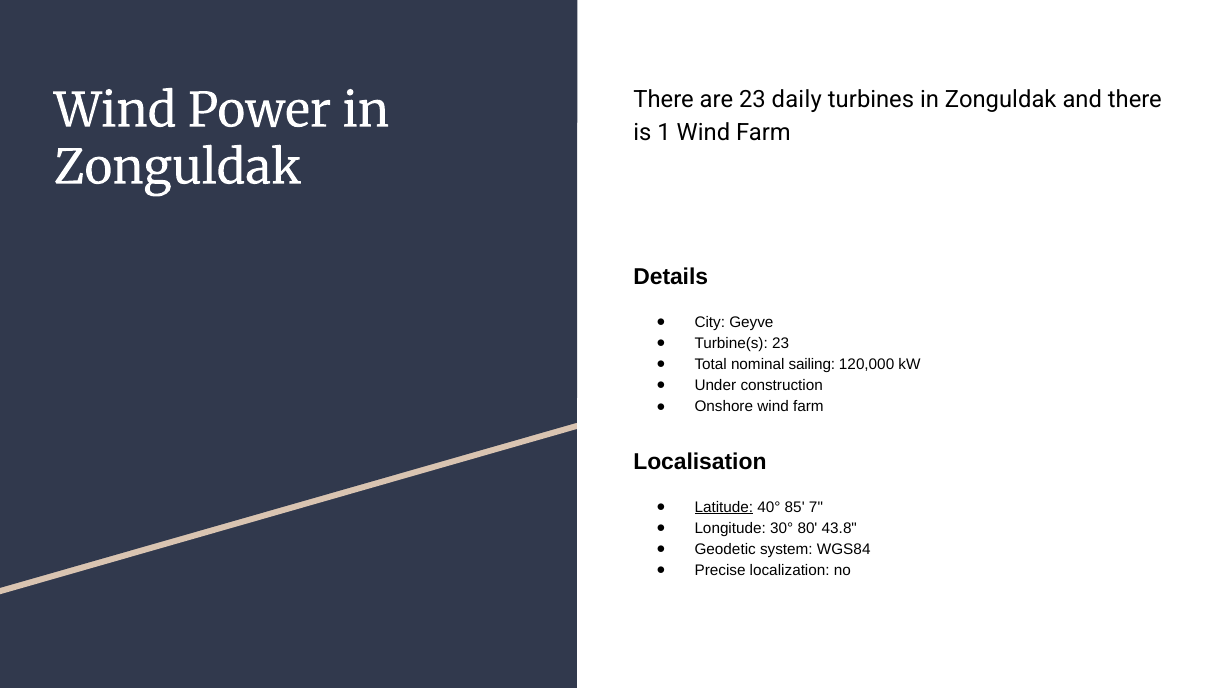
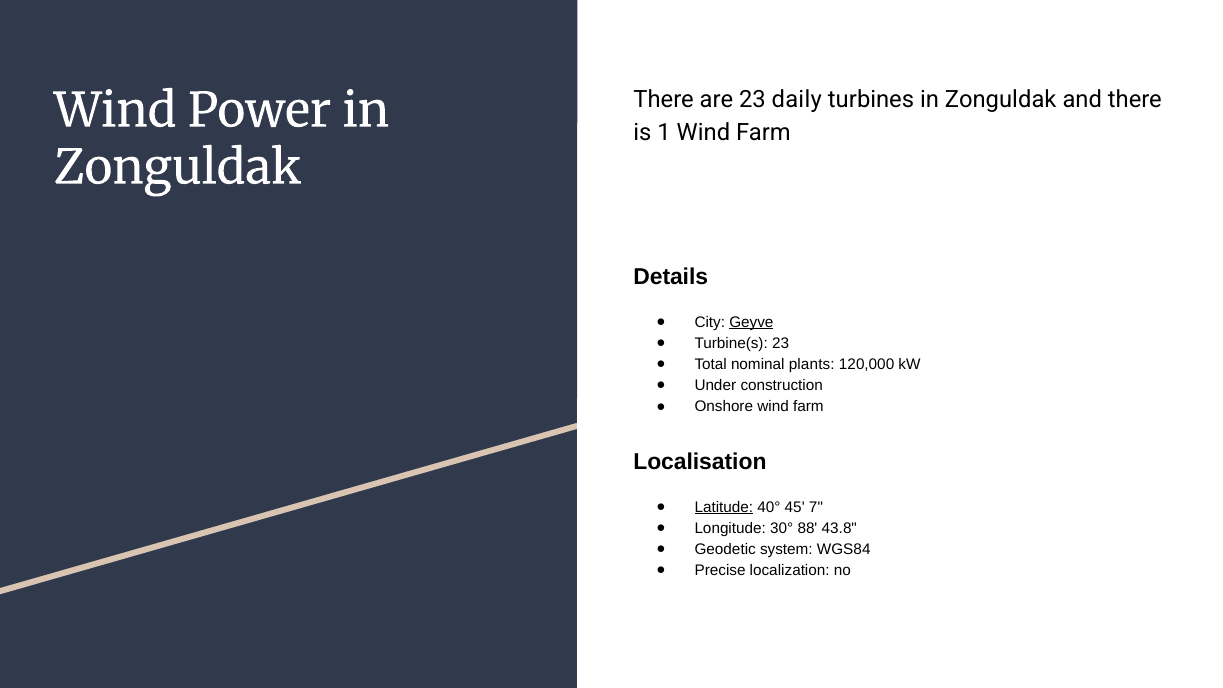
Geyve underline: none -> present (751, 322)
sailing: sailing -> plants (812, 364)
85: 85 -> 45 (795, 507)
80: 80 -> 88 (807, 528)
